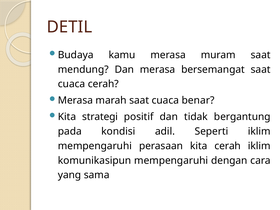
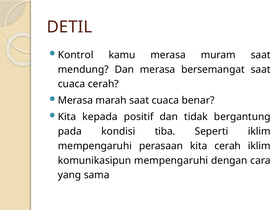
Budaya: Budaya -> Kontrol (76, 55)
strategi: strategi -> kepada (100, 117)
adil: adil -> tiba (165, 131)
